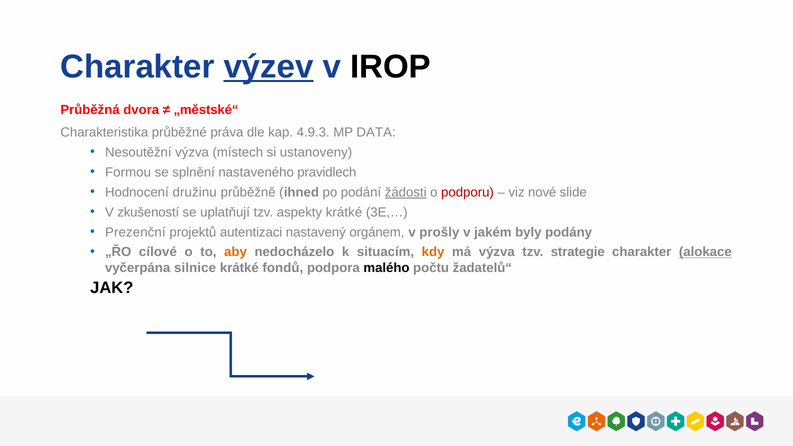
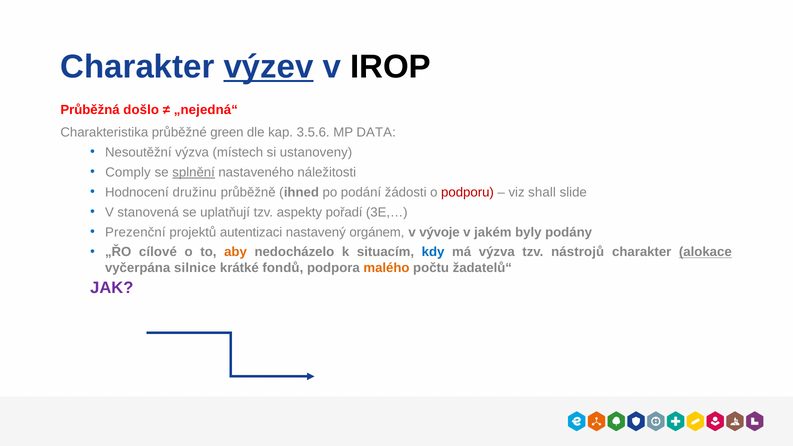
dvora: dvora -> došlo (141, 110)
„městské“: „městské“ -> „nejedná“ (206, 110)
práva: práva -> green (227, 132)
4.9.3: 4.9.3 -> 3.5.6 (313, 132)
Formou: Formou -> Comply (128, 172)
splnění underline: none -> present (194, 172)
pravidlech: pravidlech -> náležitosti (327, 172)
žádosti underline: present -> none (406, 192)
nové: nové -> shall (542, 192)
zkušeností: zkušeností -> stanovená (148, 212)
aspekty krátké: krátké -> pořadí (344, 212)
prošly: prošly -> vývoje (439, 232)
kdy colour: orange -> blue (433, 252)
strategie: strategie -> nástrojů (578, 252)
malého colour: black -> orange (386, 268)
JAK colour: black -> purple (112, 288)
